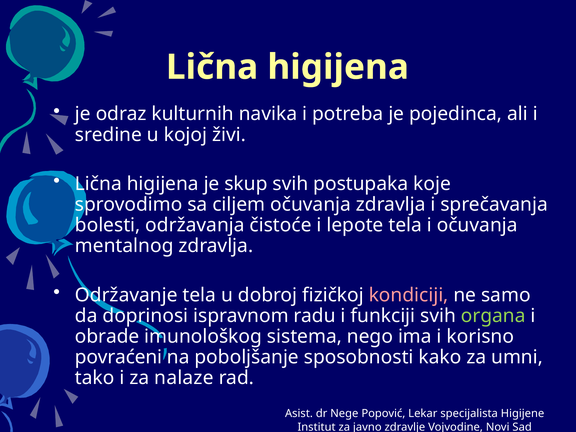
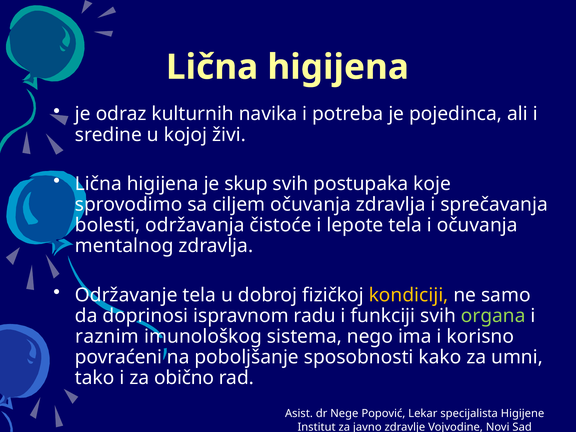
kondiciji colour: pink -> yellow (409, 295)
obrade: obrade -> raznim (107, 337)
nalaze: nalaze -> obično (184, 378)
